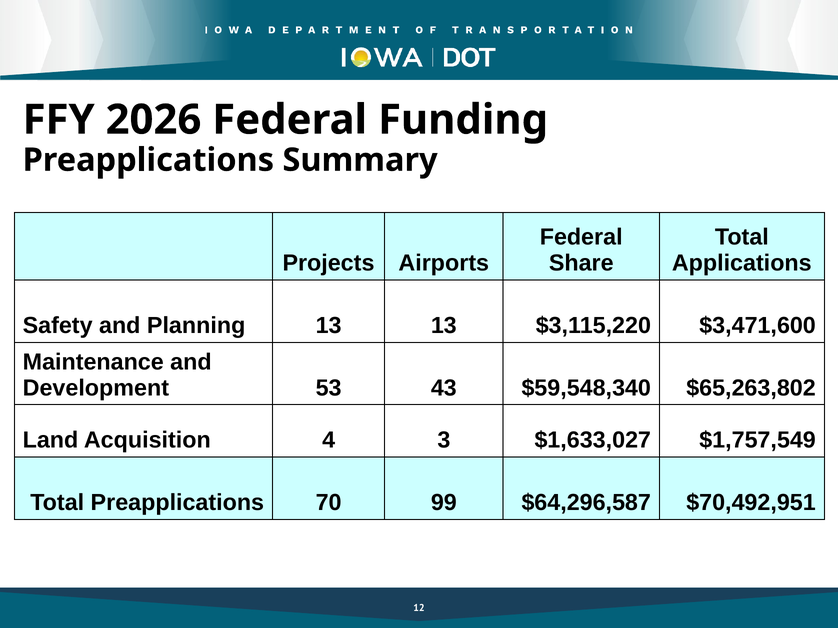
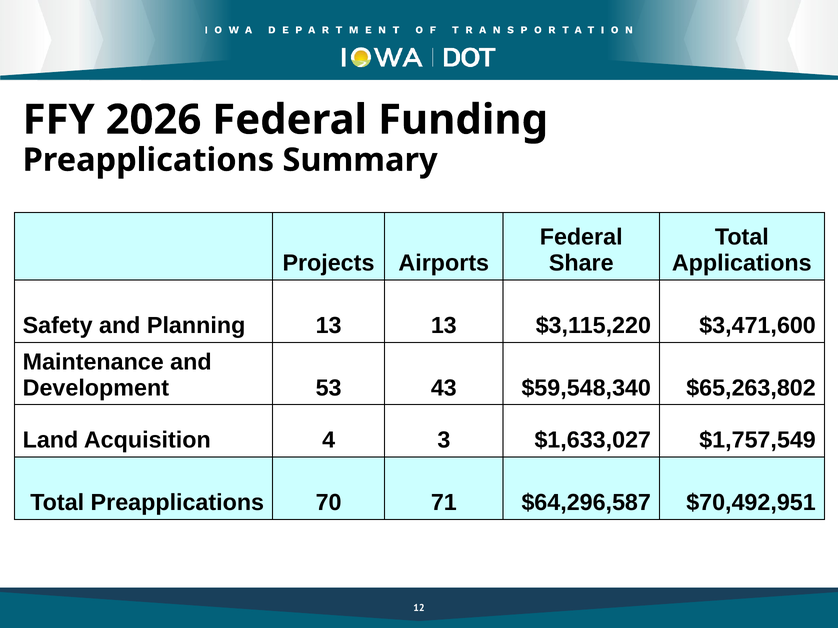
99: 99 -> 71 (444, 503)
